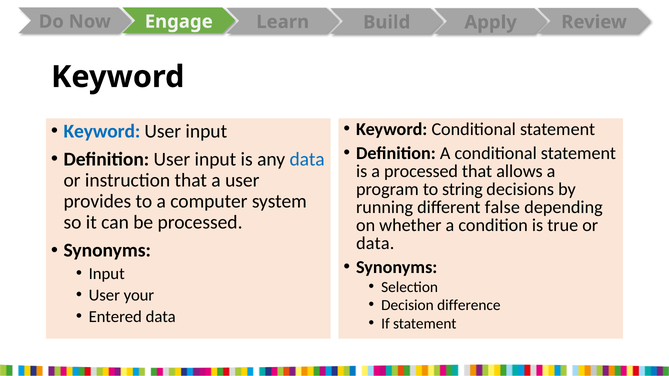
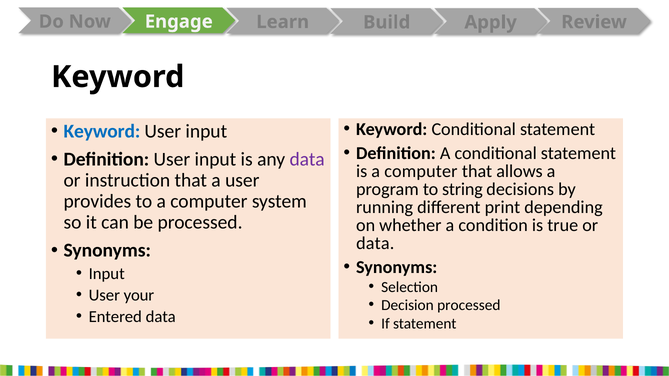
data colour: blue -> purple (307, 159)
is a processed: processed -> computer (421, 172)
false: false -> print (502, 207)
Decision difference: difference -> processed (469, 306)
